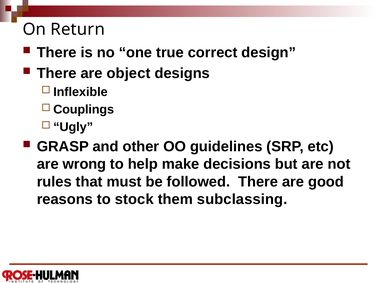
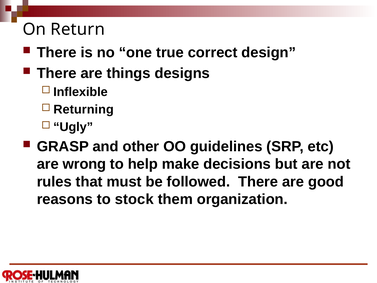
object: object -> things (129, 73)
Couplings: Couplings -> Returning (84, 109)
subclassing: subclassing -> organization (242, 199)
